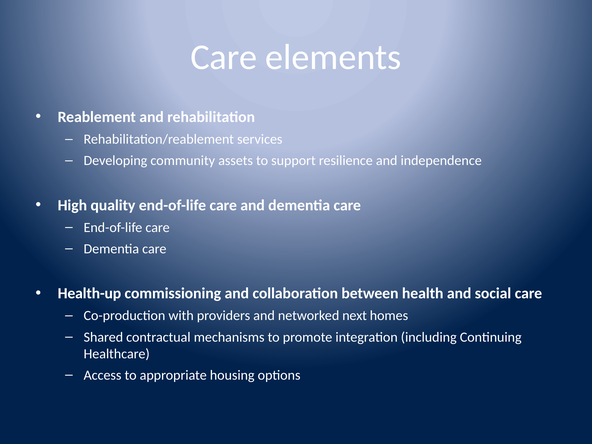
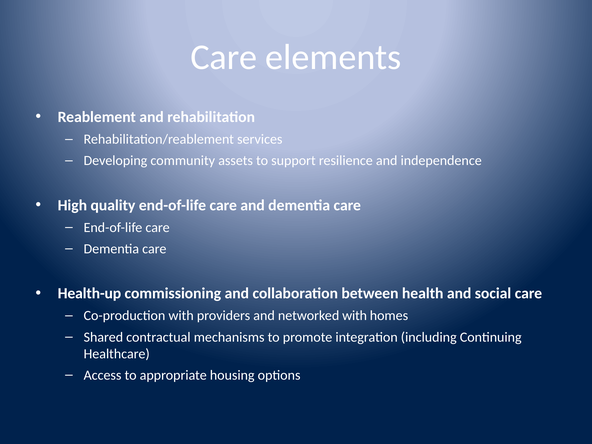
networked next: next -> with (355, 316)
